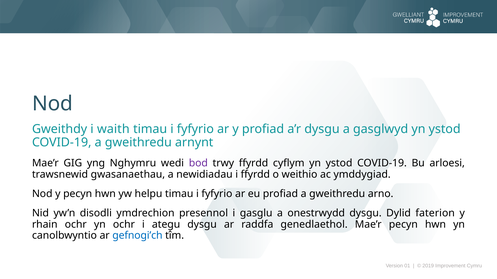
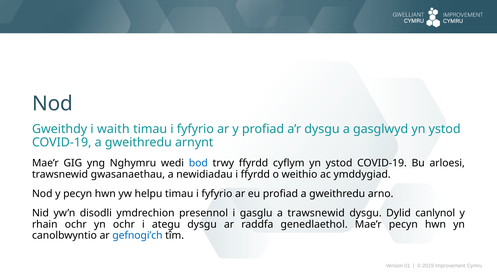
bod colour: purple -> blue (198, 163)
a onestrwydd: onestrwydd -> trawsnewid (316, 214)
faterion: faterion -> canlynol (435, 214)
